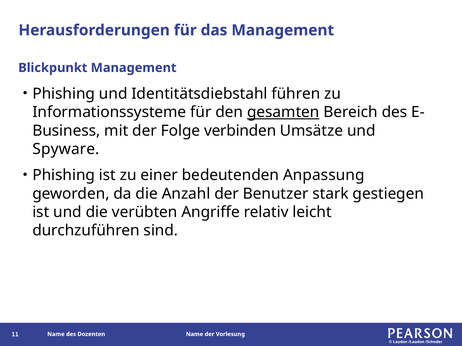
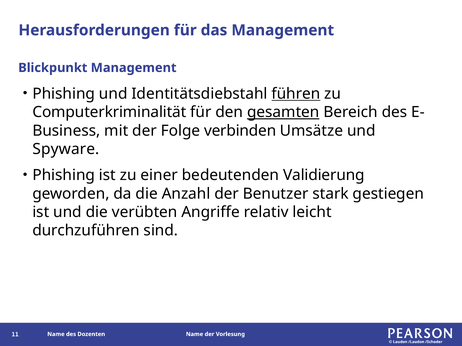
führen underline: none -> present (296, 94)
Informationssysteme: Informationssysteme -> Computerkriminalität (109, 112)
Anpassung: Anpassung -> Validierung (324, 175)
